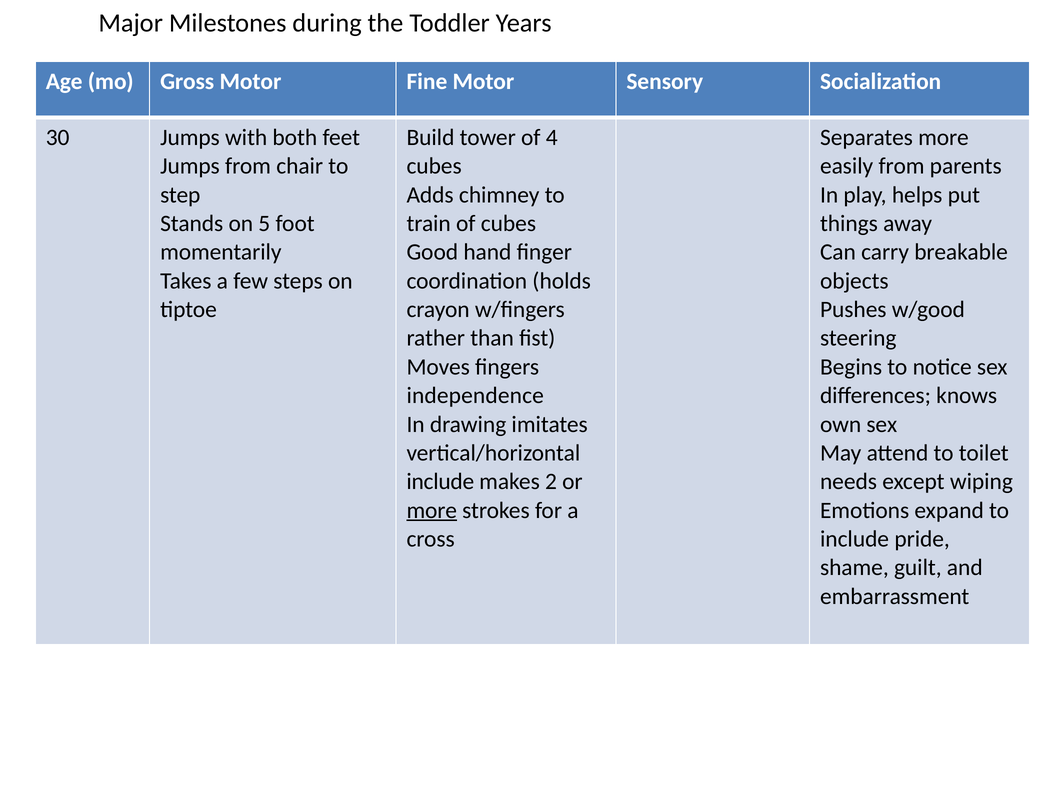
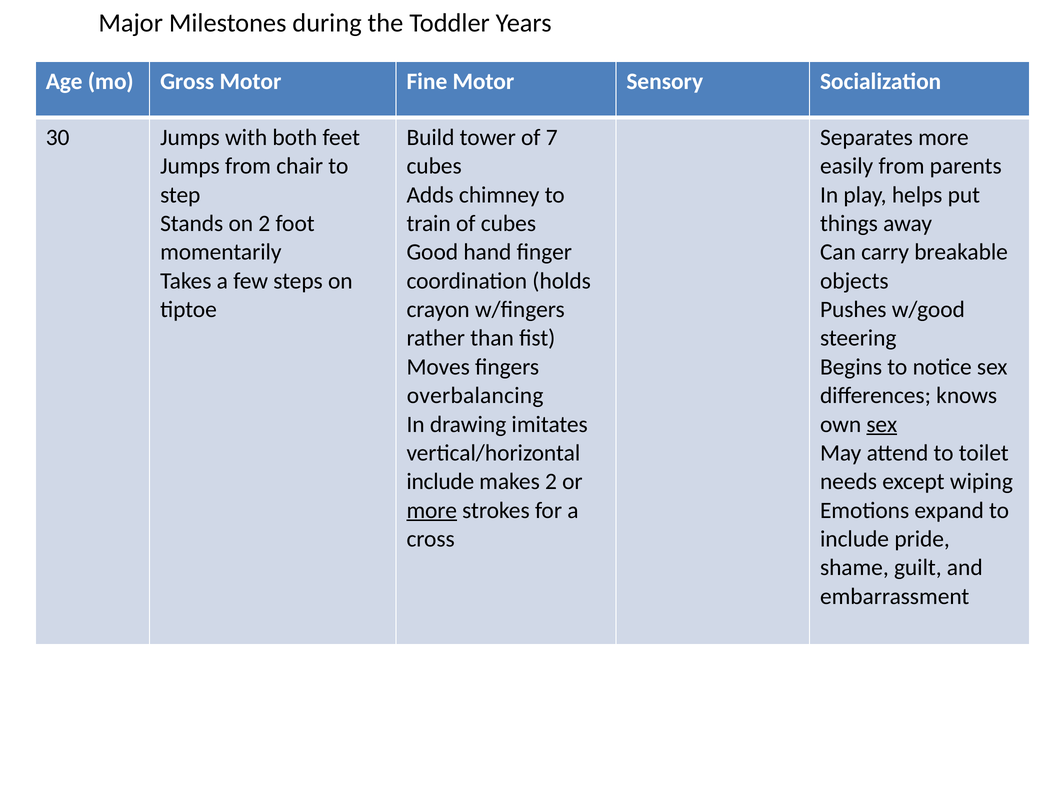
4: 4 -> 7 (552, 137)
on 5: 5 -> 2 (264, 223)
independence: independence -> overbalancing (475, 396)
sex underline: none -> present (882, 424)
